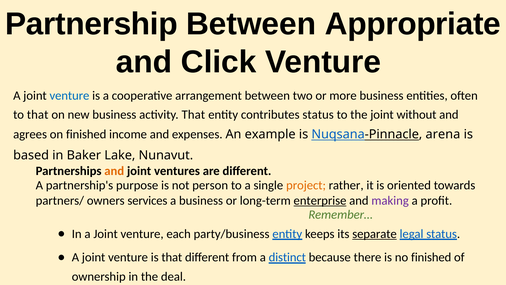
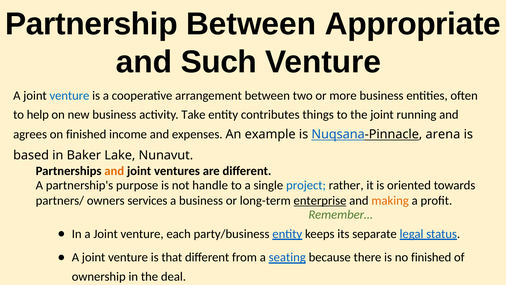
Click: Click -> Such (219, 62)
to that: that -> help (38, 115)
activity That: That -> Take (193, 115)
contributes status: status -> things (318, 115)
without: without -> running (416, 115)
person: person -> handle (210, 185)
project colour: orange -> blue (306, 185)
making colour: purple -> orange (390, 200)
separate underline: present -> none (375, 234)
distinct: distinct -> seating (287, 257)
